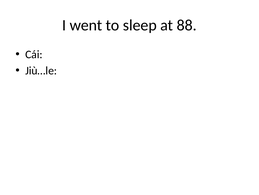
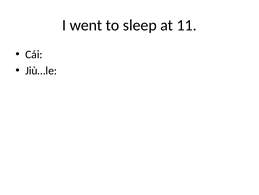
88: 88 -> 11 (187, 25)
